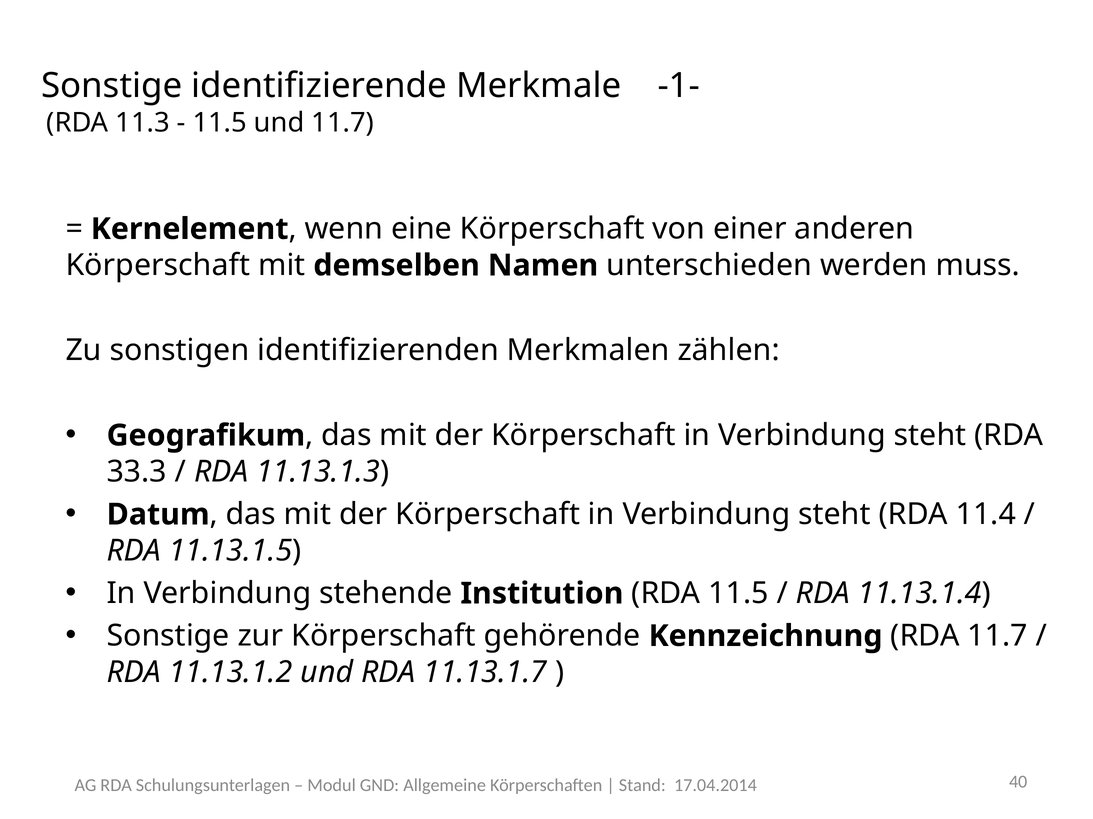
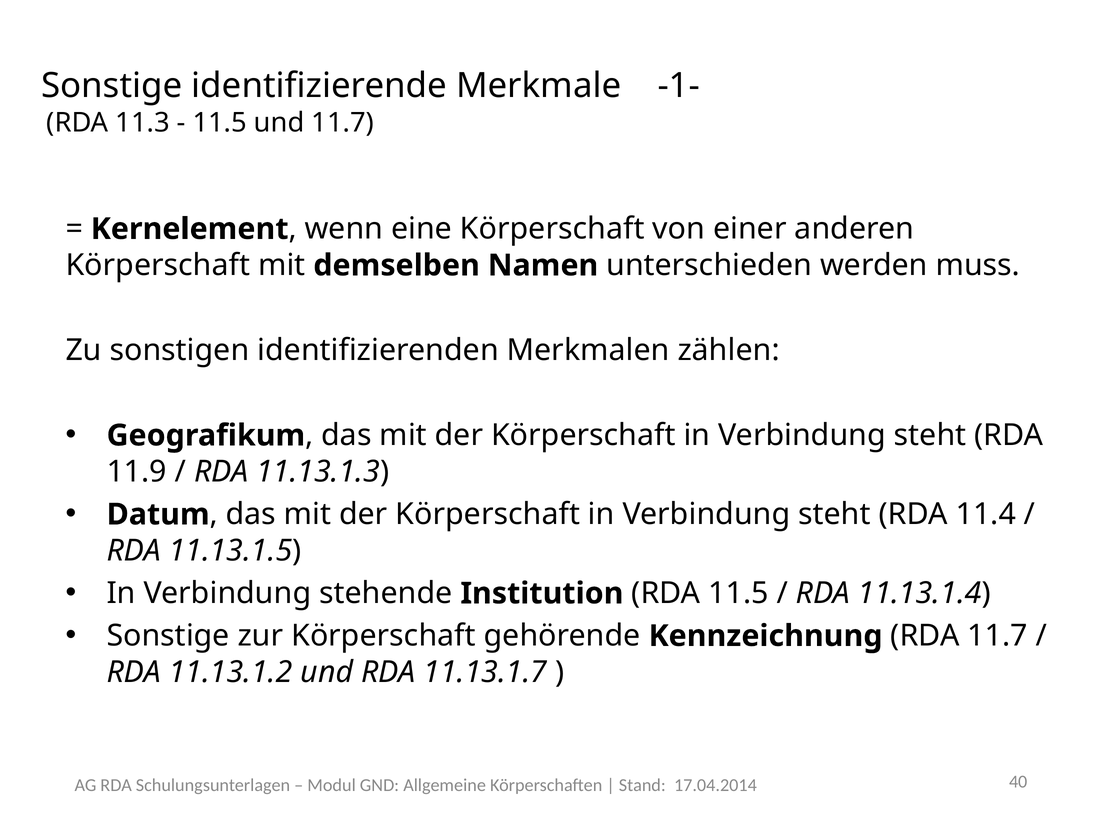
33.3: 33.3 -> 11.9 (137, 472)
